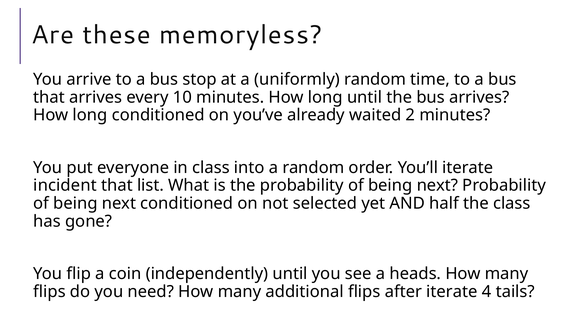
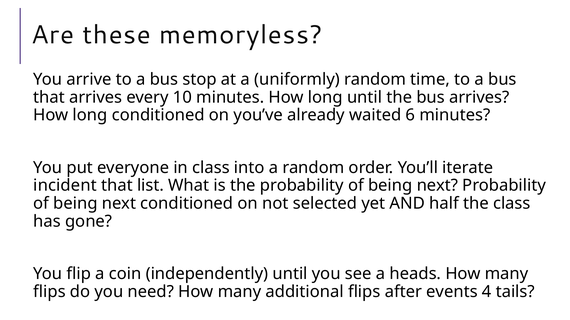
2: 2 -> 6 (410, 115)
after iterate: iterate -> events (452, 292)
